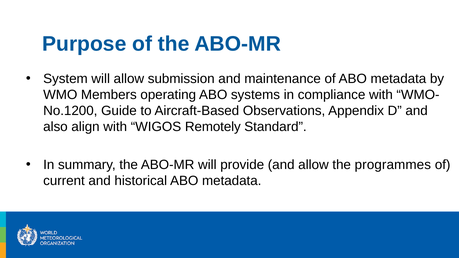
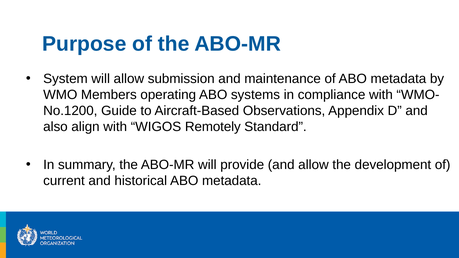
programmes: programmes -> development (393, 165)
